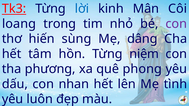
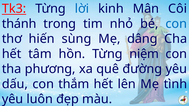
loang: loang -> thánh (19, 24)
con colour: purple -> blue (176, 24)
phong: phong -> đường (142, 69)
nhan: nhan -> thắm (74, 84)
